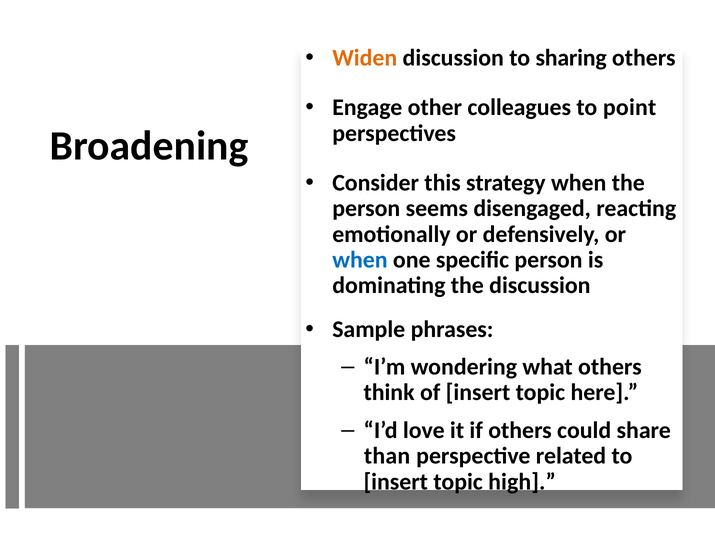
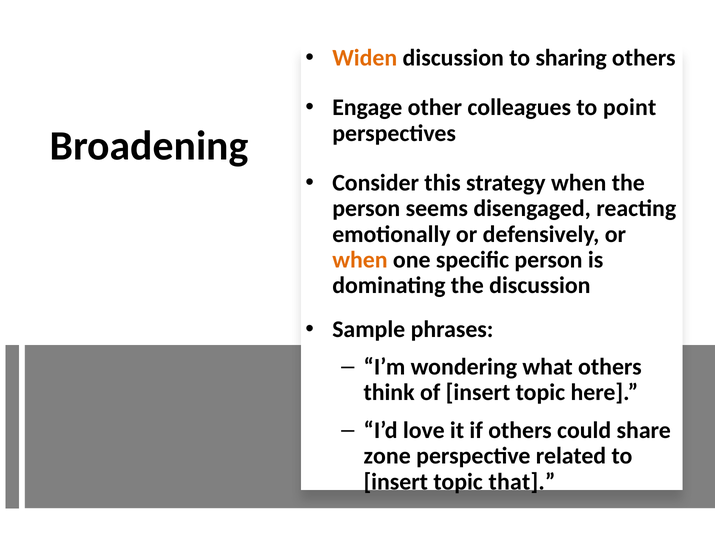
when colour: blue -> orange (360, 260)
than: than -> zone (387, 456)
high: high -> that (522, 482)
